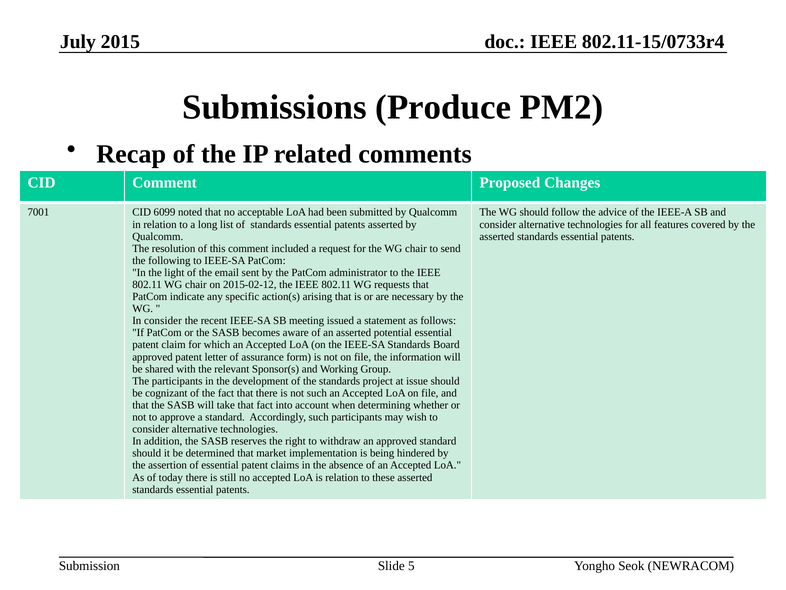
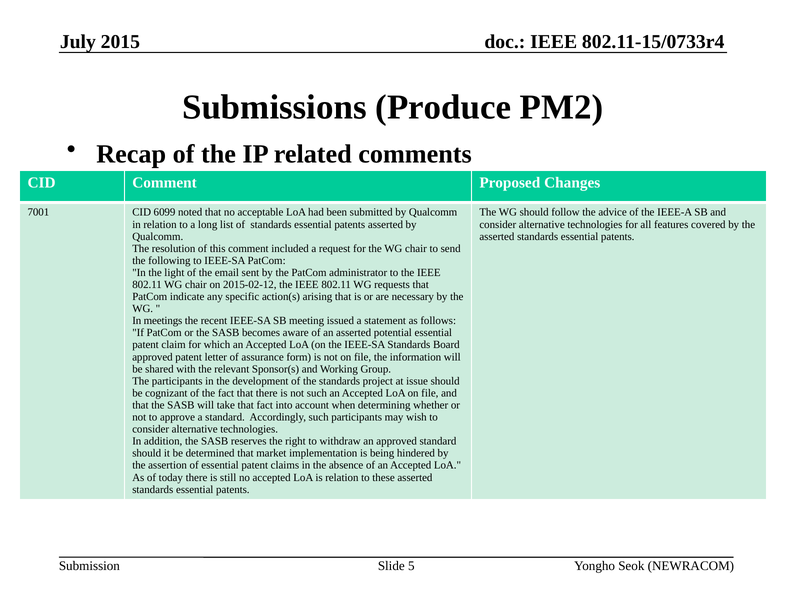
In consider: consider -> meetings (163, 321)
